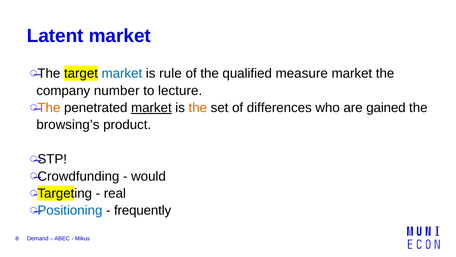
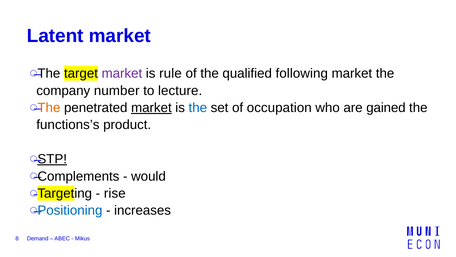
market colour: blue -> purple (122, 73)
measure: measure -> following (302, 73)
the colour: orange -> blue (198, 108)
differences: differences -> occupation (279, 108)
browsing’s: browsing’s -> functions’s (68, 125)
STP underline: none -> present (52, 159)
Crowdfunding: Crowdfunding -> Complements (78, 176)
real: real -> rise (115, 193)
frequently: frequently -> increases (143, 210)
